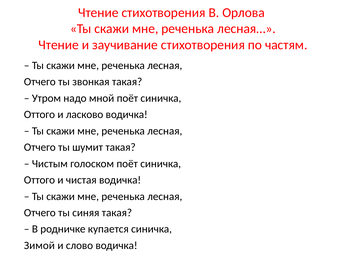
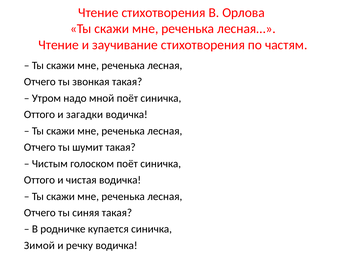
ласково: ласково -> загадки (84, 114)
слово: слово -> речку (79, 245)
